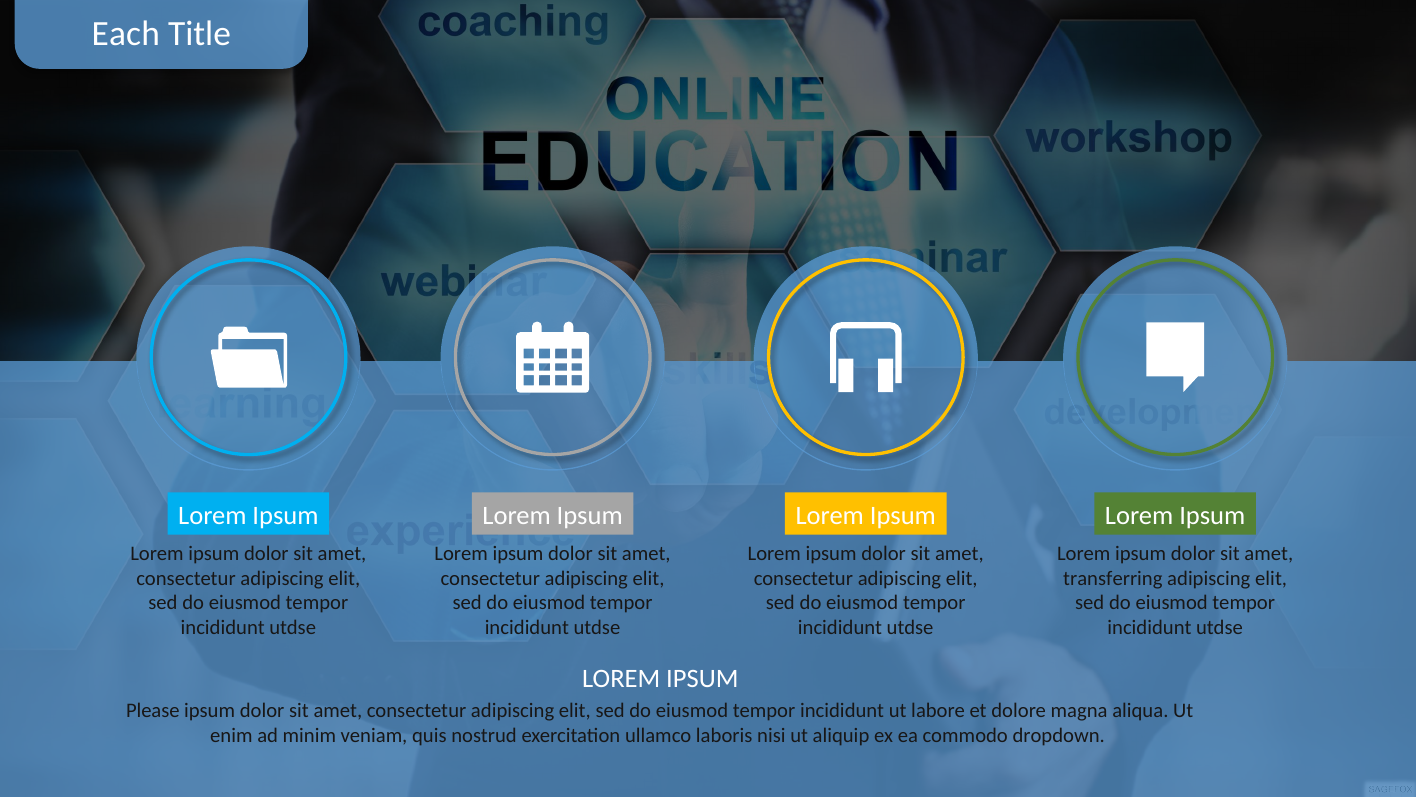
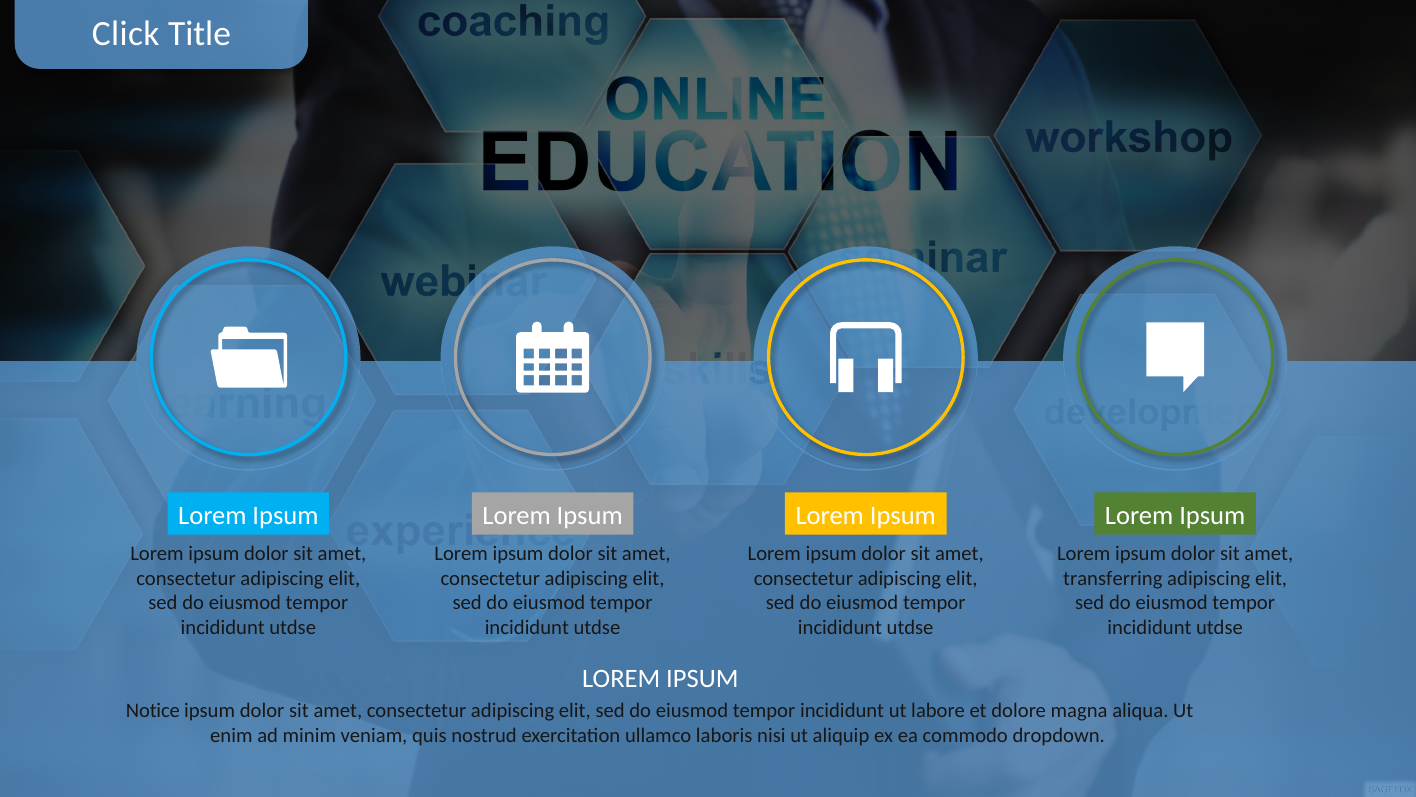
Each: Each -> Click (126, 33)
Please: Please -> Notice (153, 710)
